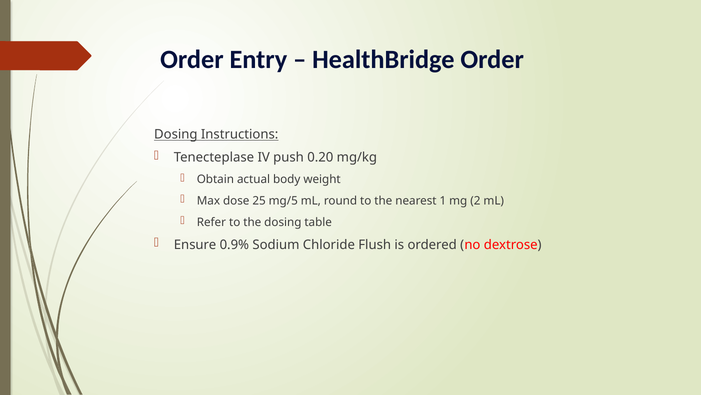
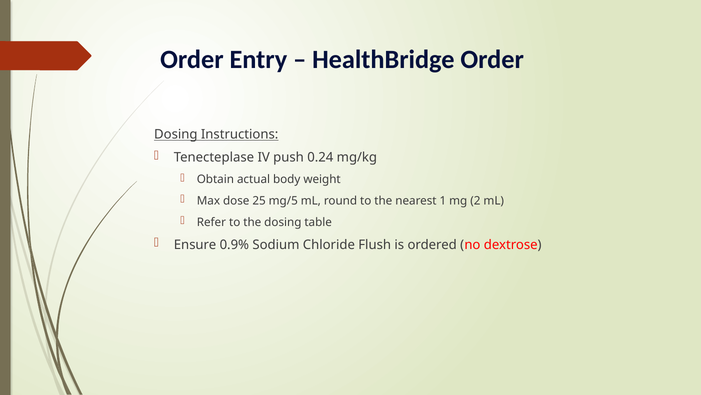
0.20: 0.20 -> 0.24 (320, 157)
